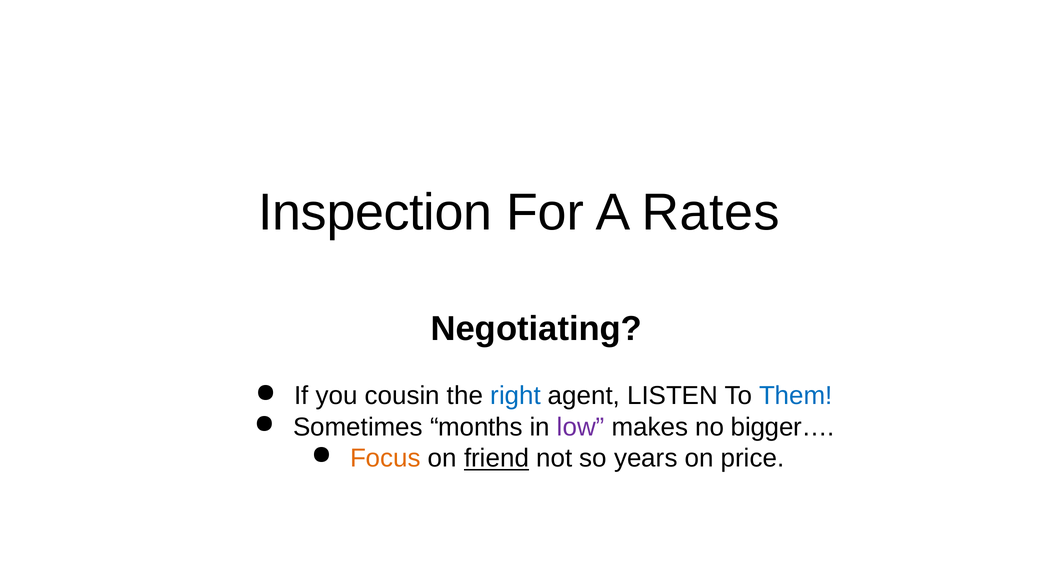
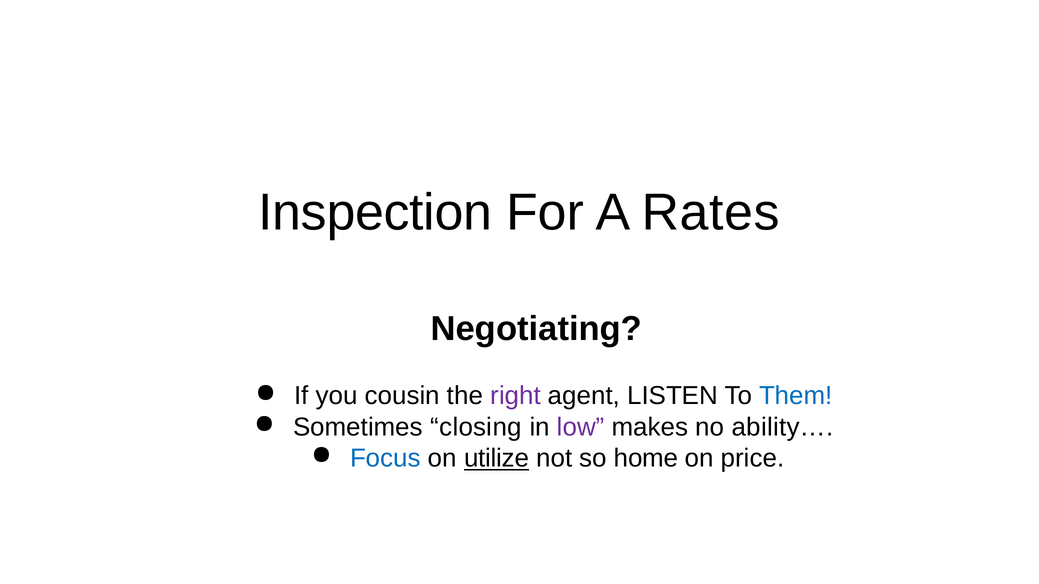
right colour: blue -> purple (516, 396)
months: months -> closing (476, 427)
bigger…: bigger… -> ability… (782, 427)
Focus colour: orange -> blue (385, 459)
friend: friend -> utilize (497, 459)
years: years -> home (646, 459)
